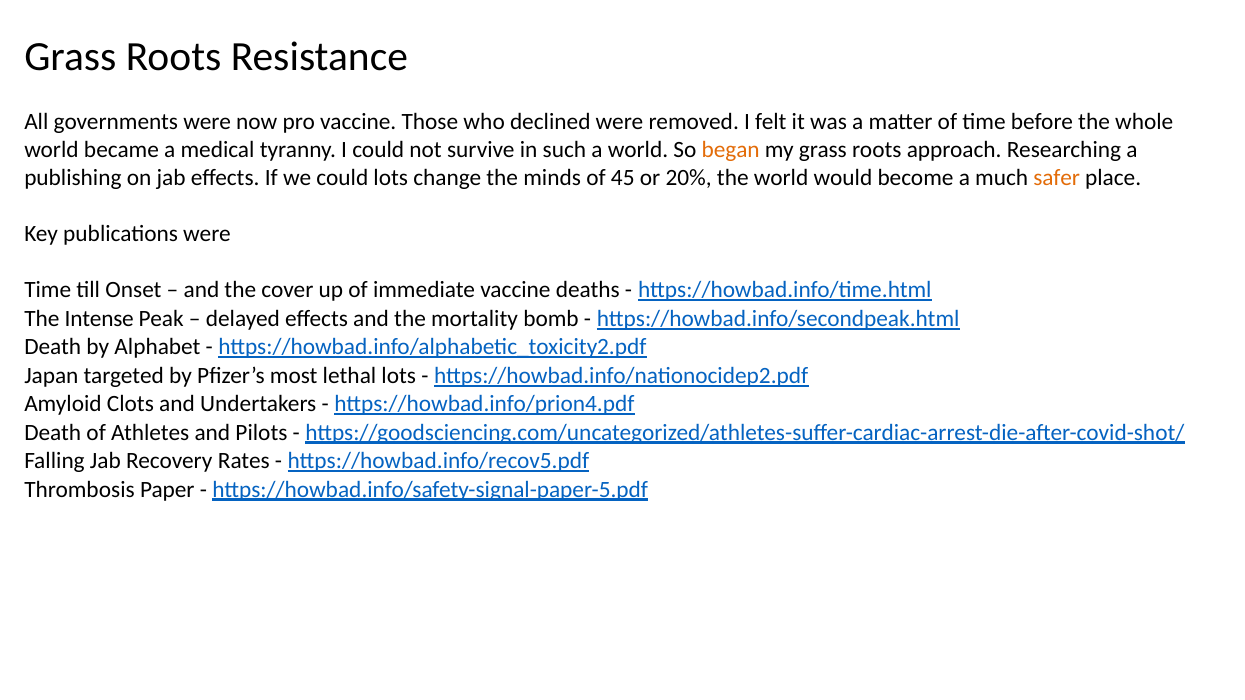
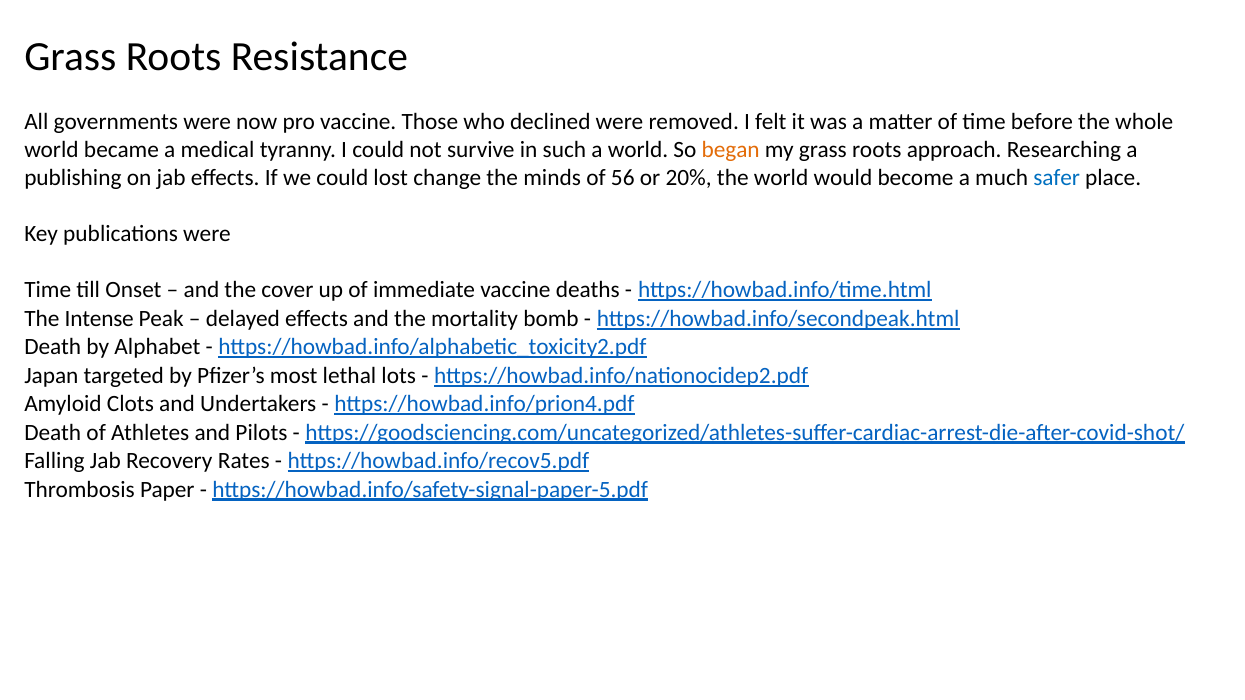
could lots: lots -> lost (391, 178)
45: 45 -> 56 (623, 178)
safer colour: orange -> blue (1057, 178)
